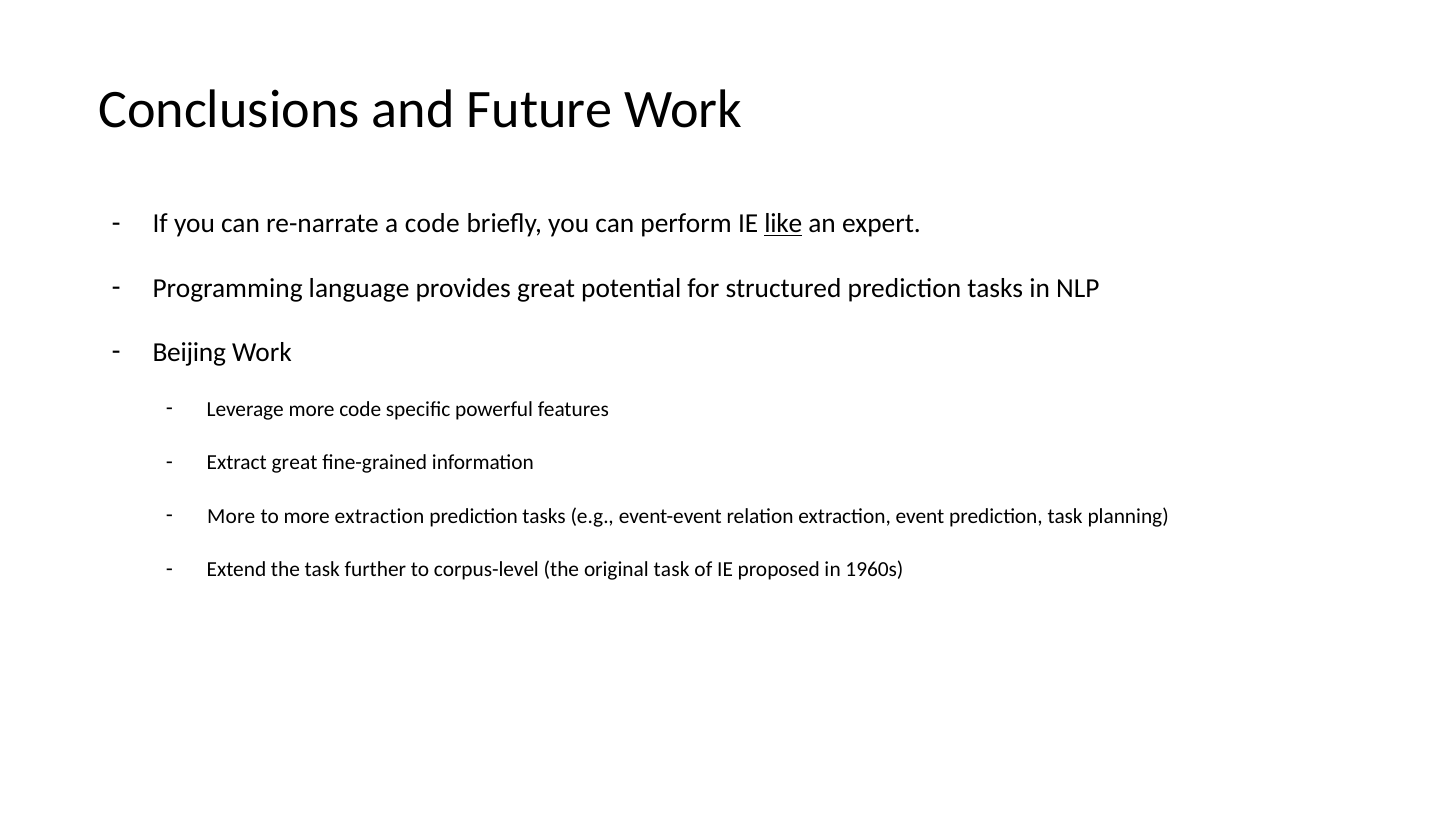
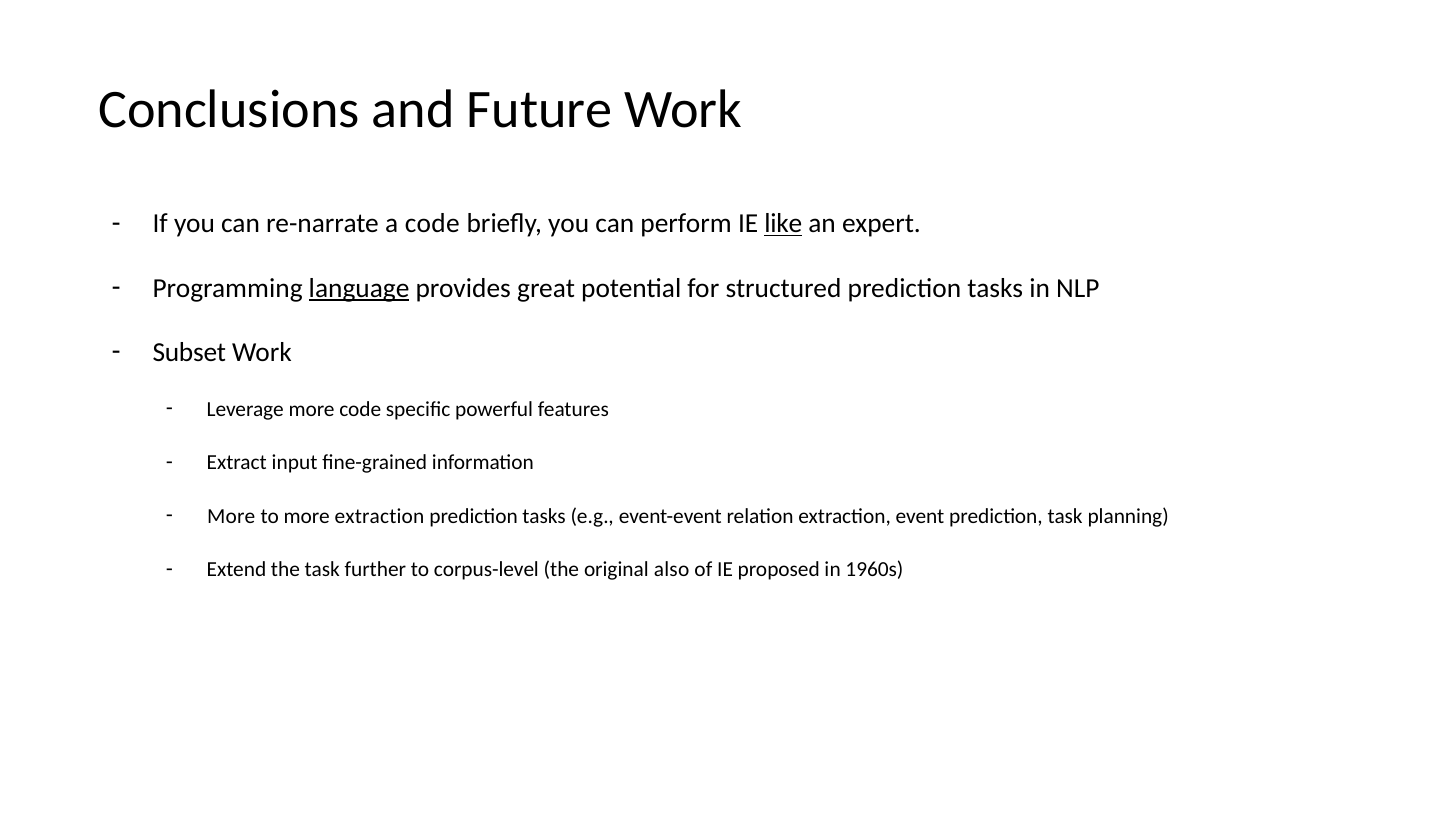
language underline: none -> present (359, 288)
Beijing: Beijing -> Subset (189, 352)
Extract great: great -> input (295, 462)
original task: task -> also (672, 569)
